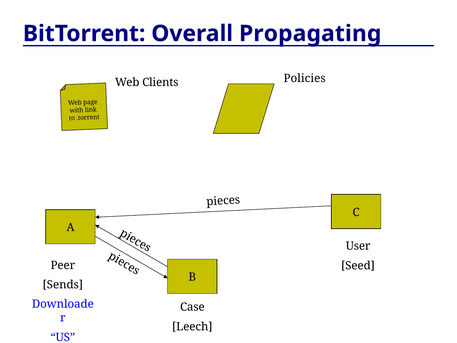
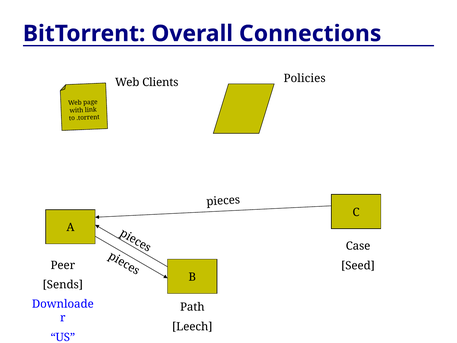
Propagating: Propagating -> Connections (310, 34)
User: User -> Case (358, 246)
Case: Case -> Path (192, 307)
